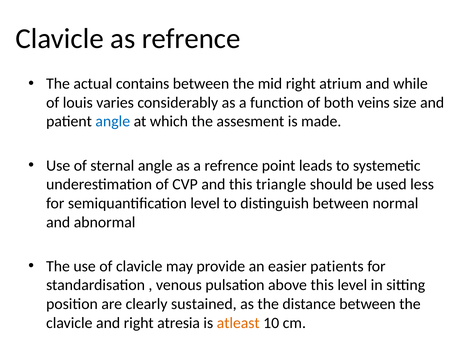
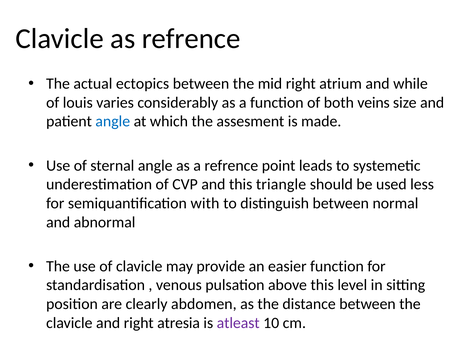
contains: contains -> ectopics (143, 84)
semiquantification level: level -> with (205, 204)
easier patients: patients -> function (337, 267)
sustained: sustained -> abdomen (204, 305)
atleast colour: orange -> purple (238, 324)
